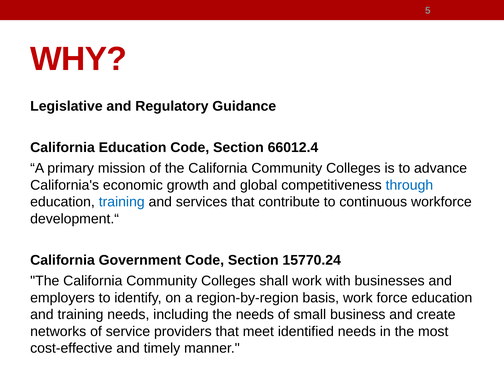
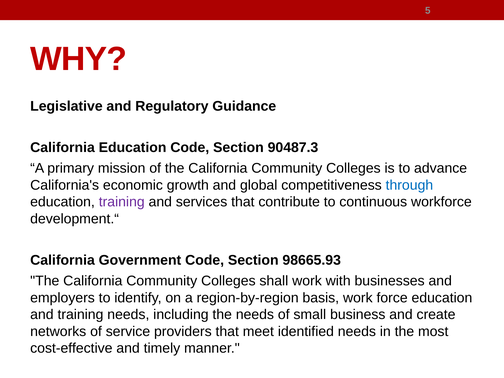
66012.4: 66012.4 -> 90487.3 (293, 148)
training colour: blue -> purple (122, 202)
15770.24: 15770.24 -> 98665.93 (312, 260)
